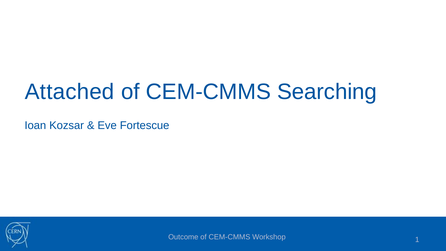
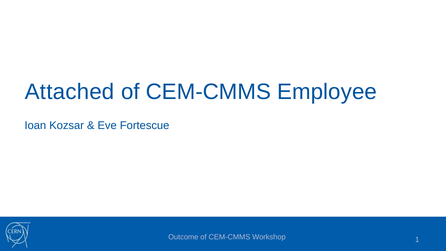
Searching: Searching -> Employee (327, 92)
